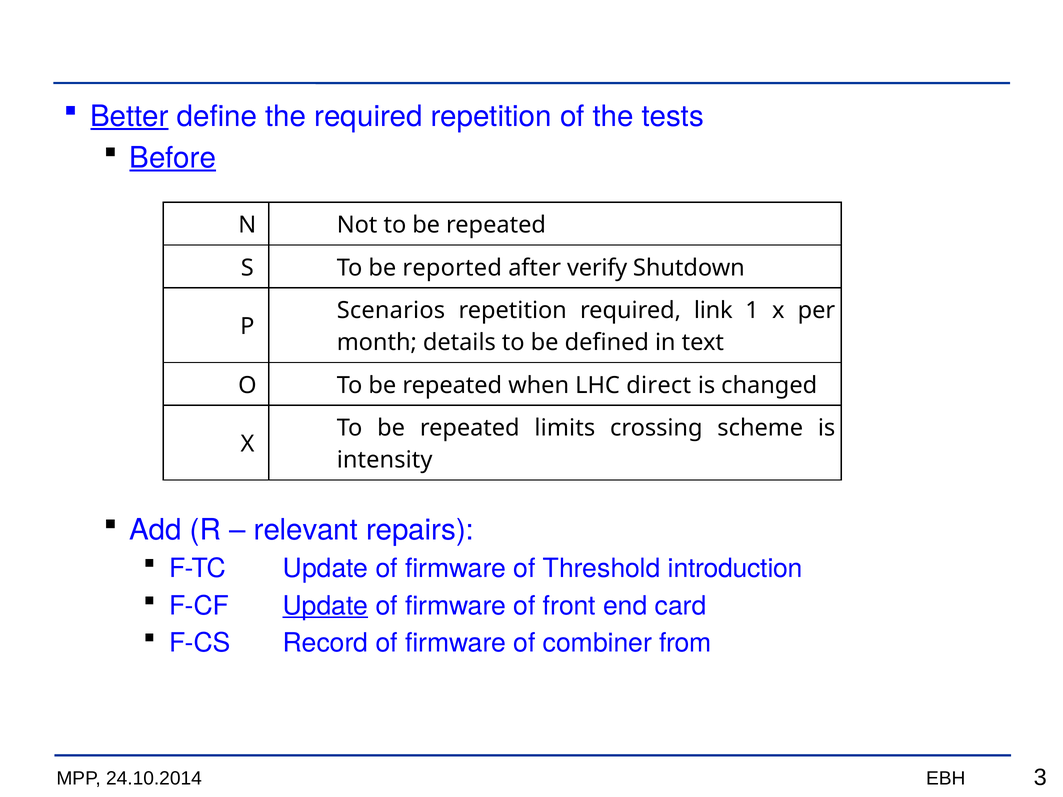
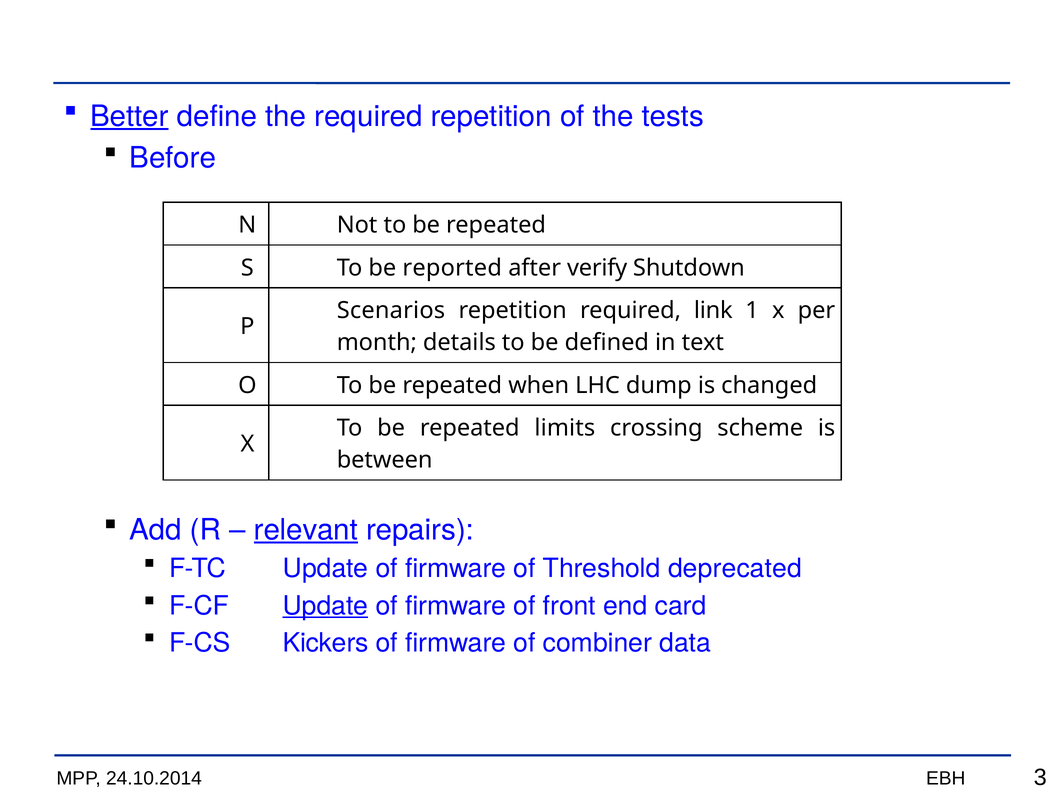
Before underline: present -> none (173, 158)
direct: direct -> dump (659, 385)
intensity: intensity -> between (385, 460)
relevant underline: none -> present (306, 530)
introduction: introduction -> deprecated (735, 569)
Record: Record -> Kickers (326, 643)
from: from -> data (685, 643)
